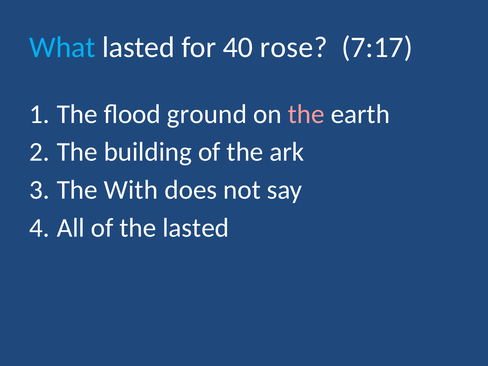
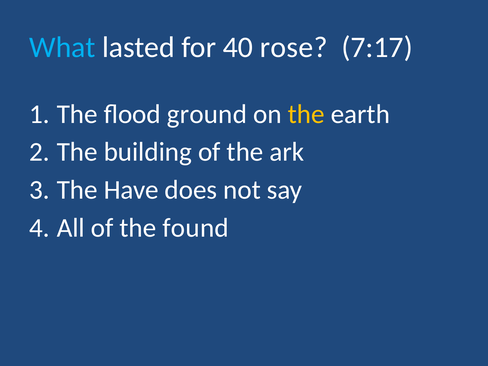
the colour: pink -> yellow (306, 114)
With: With -> Have (131, 190)
the lasted: lasted -> found (196, 228)
